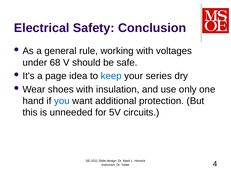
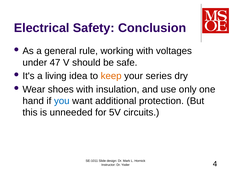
68: 68 -> 47 (55, 63)
page: page -> living (56, 76)
keep colour: blue -> orange (111, 76)
